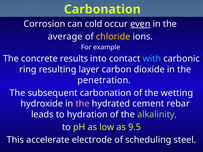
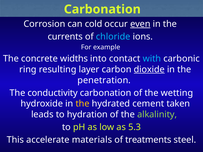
average: average -> currents (65, 37)
chloride colour: yellow -> light blue (113, 37)
results: results -> widths (74, 59)
dioxide underline: none -> present (149, 70)
subsequent: subsequent -> conductivity (53, 93)
the colour: pink -> yellow (82, 104)
rebar: rebar -> taken (178, 104)
9.5: 9.5 -> 5.3 (135, 127)
electrode: electrode -> materials (92, 140)
scheduling: scheduling -> treatments (148, 140)
